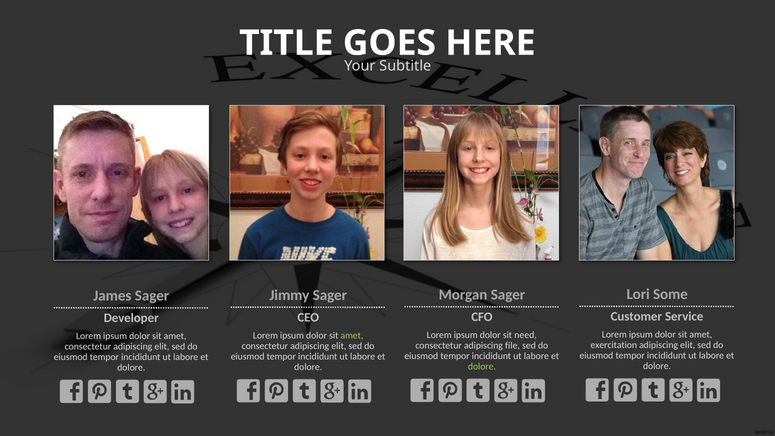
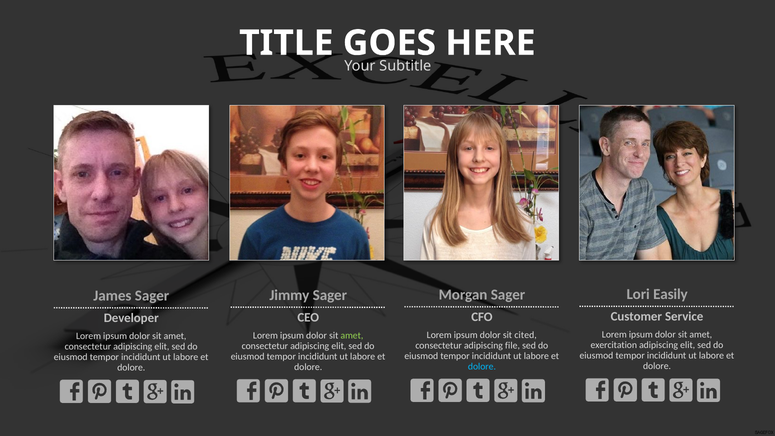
Some: Some -> Easily (670, 294)
need: need -> cited (526, 335)
dolore colour: light green -> light blue (482, 367)
